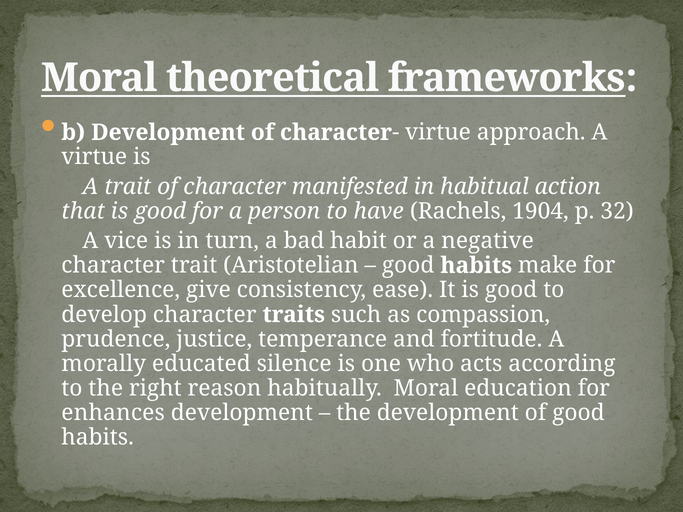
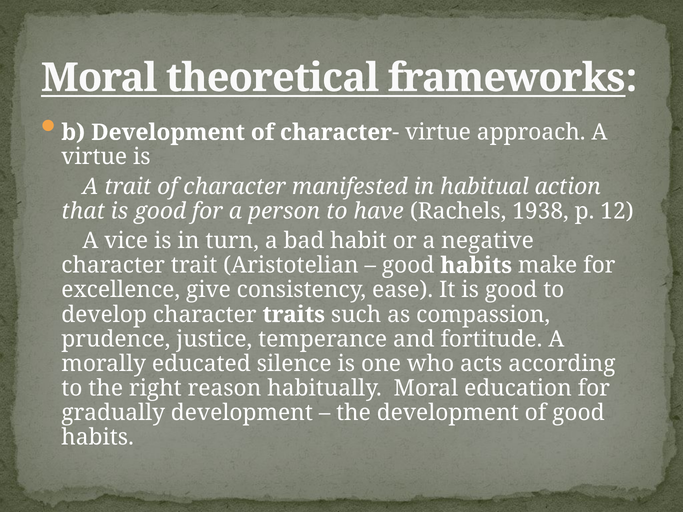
1904: 1904 -> 1938 (541, 211)
32: 32 -> 12 (617, 211)
enhances: enhances -> gradually (113, 413)
